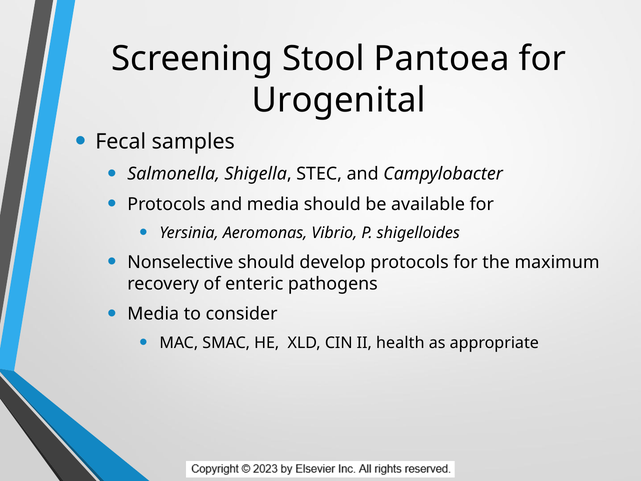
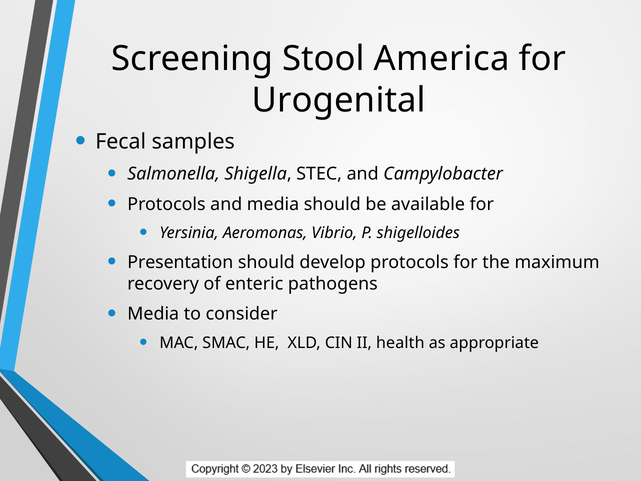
Pantoea: Pantoea -> America (442, 59)
Nonselective: Nonselective -> Presentation (180, 262)
